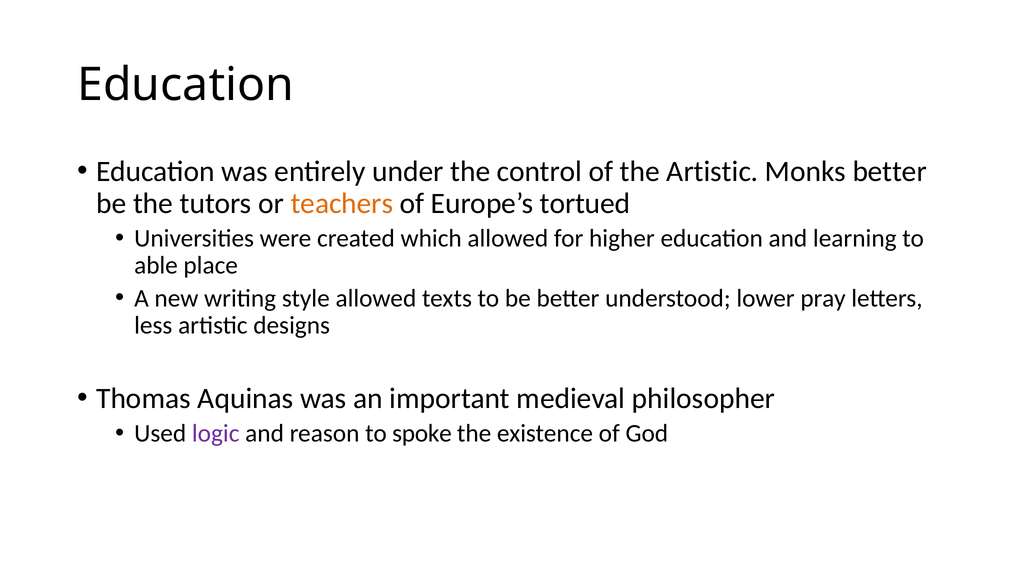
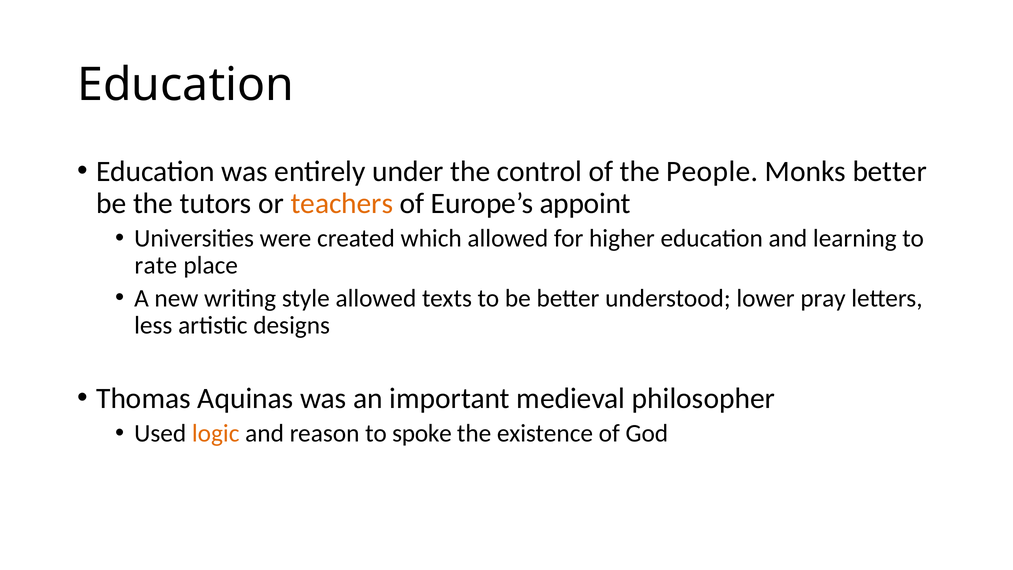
the Artistic: Artistic -> People (712, 171)
tortued: tortued -> appoint (585, 203)
able: able -> rate (156, 265)
logic colour: purple -> orange (216, 433)
